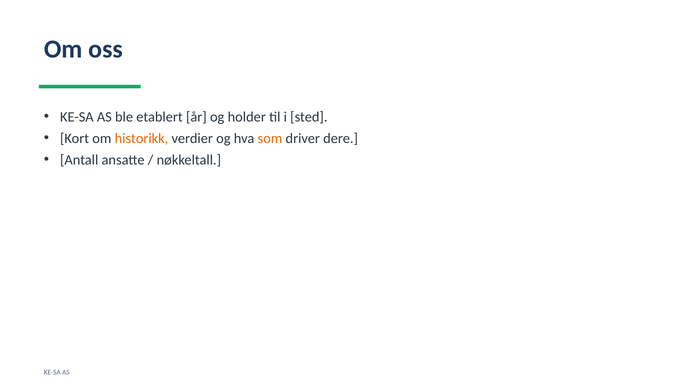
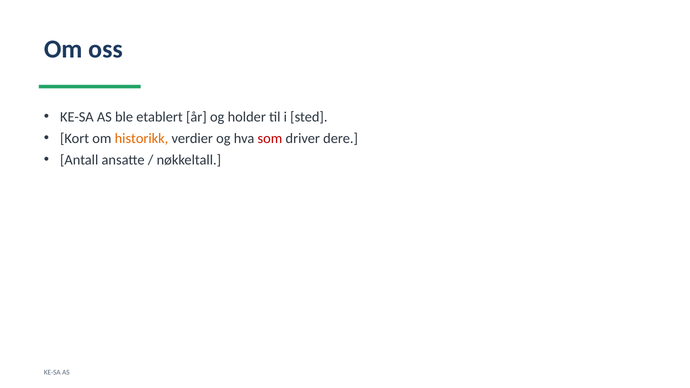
som colour: orange -> red (270, 138)
